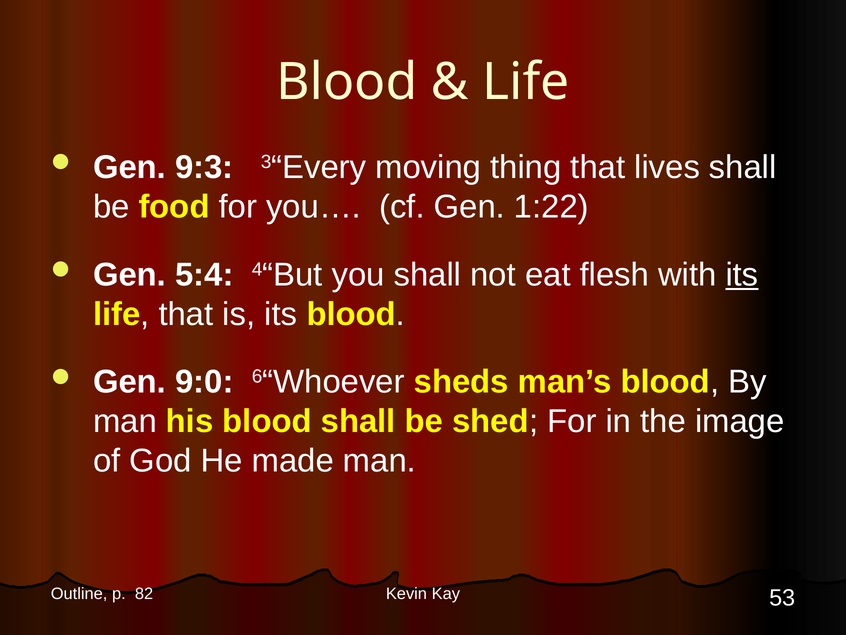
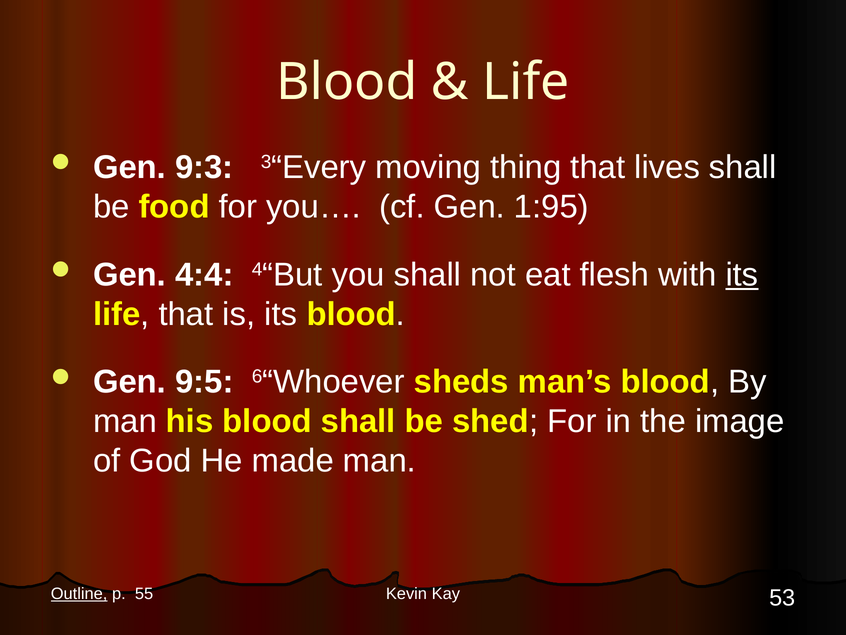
1:22: 1:22 -> 1:95 (551, 207)
5:4: 5:4 -> 4:4 (204, 274)
9:0: 9:0 -> 9:5 (204, 382)
Outline underline: none -> present (79, 593)
82: 82 -> 55 (144, 593)
